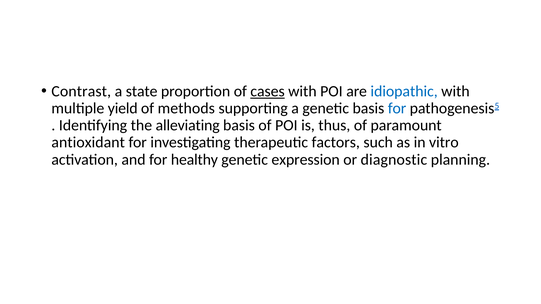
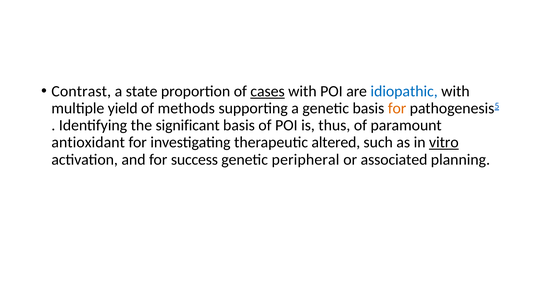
for colour: blue -> orange (397, 109)
alleviating: alleviating -> significant (188, 126)
factors: factors -> altered (336, 143)
vitro underline: none -> present (444, 143)
healthy: healthy -> success (194, 160)
expression: expression -> peripheral (306, 160)
diagnostic: diagnostic -> associated (394, 160)
